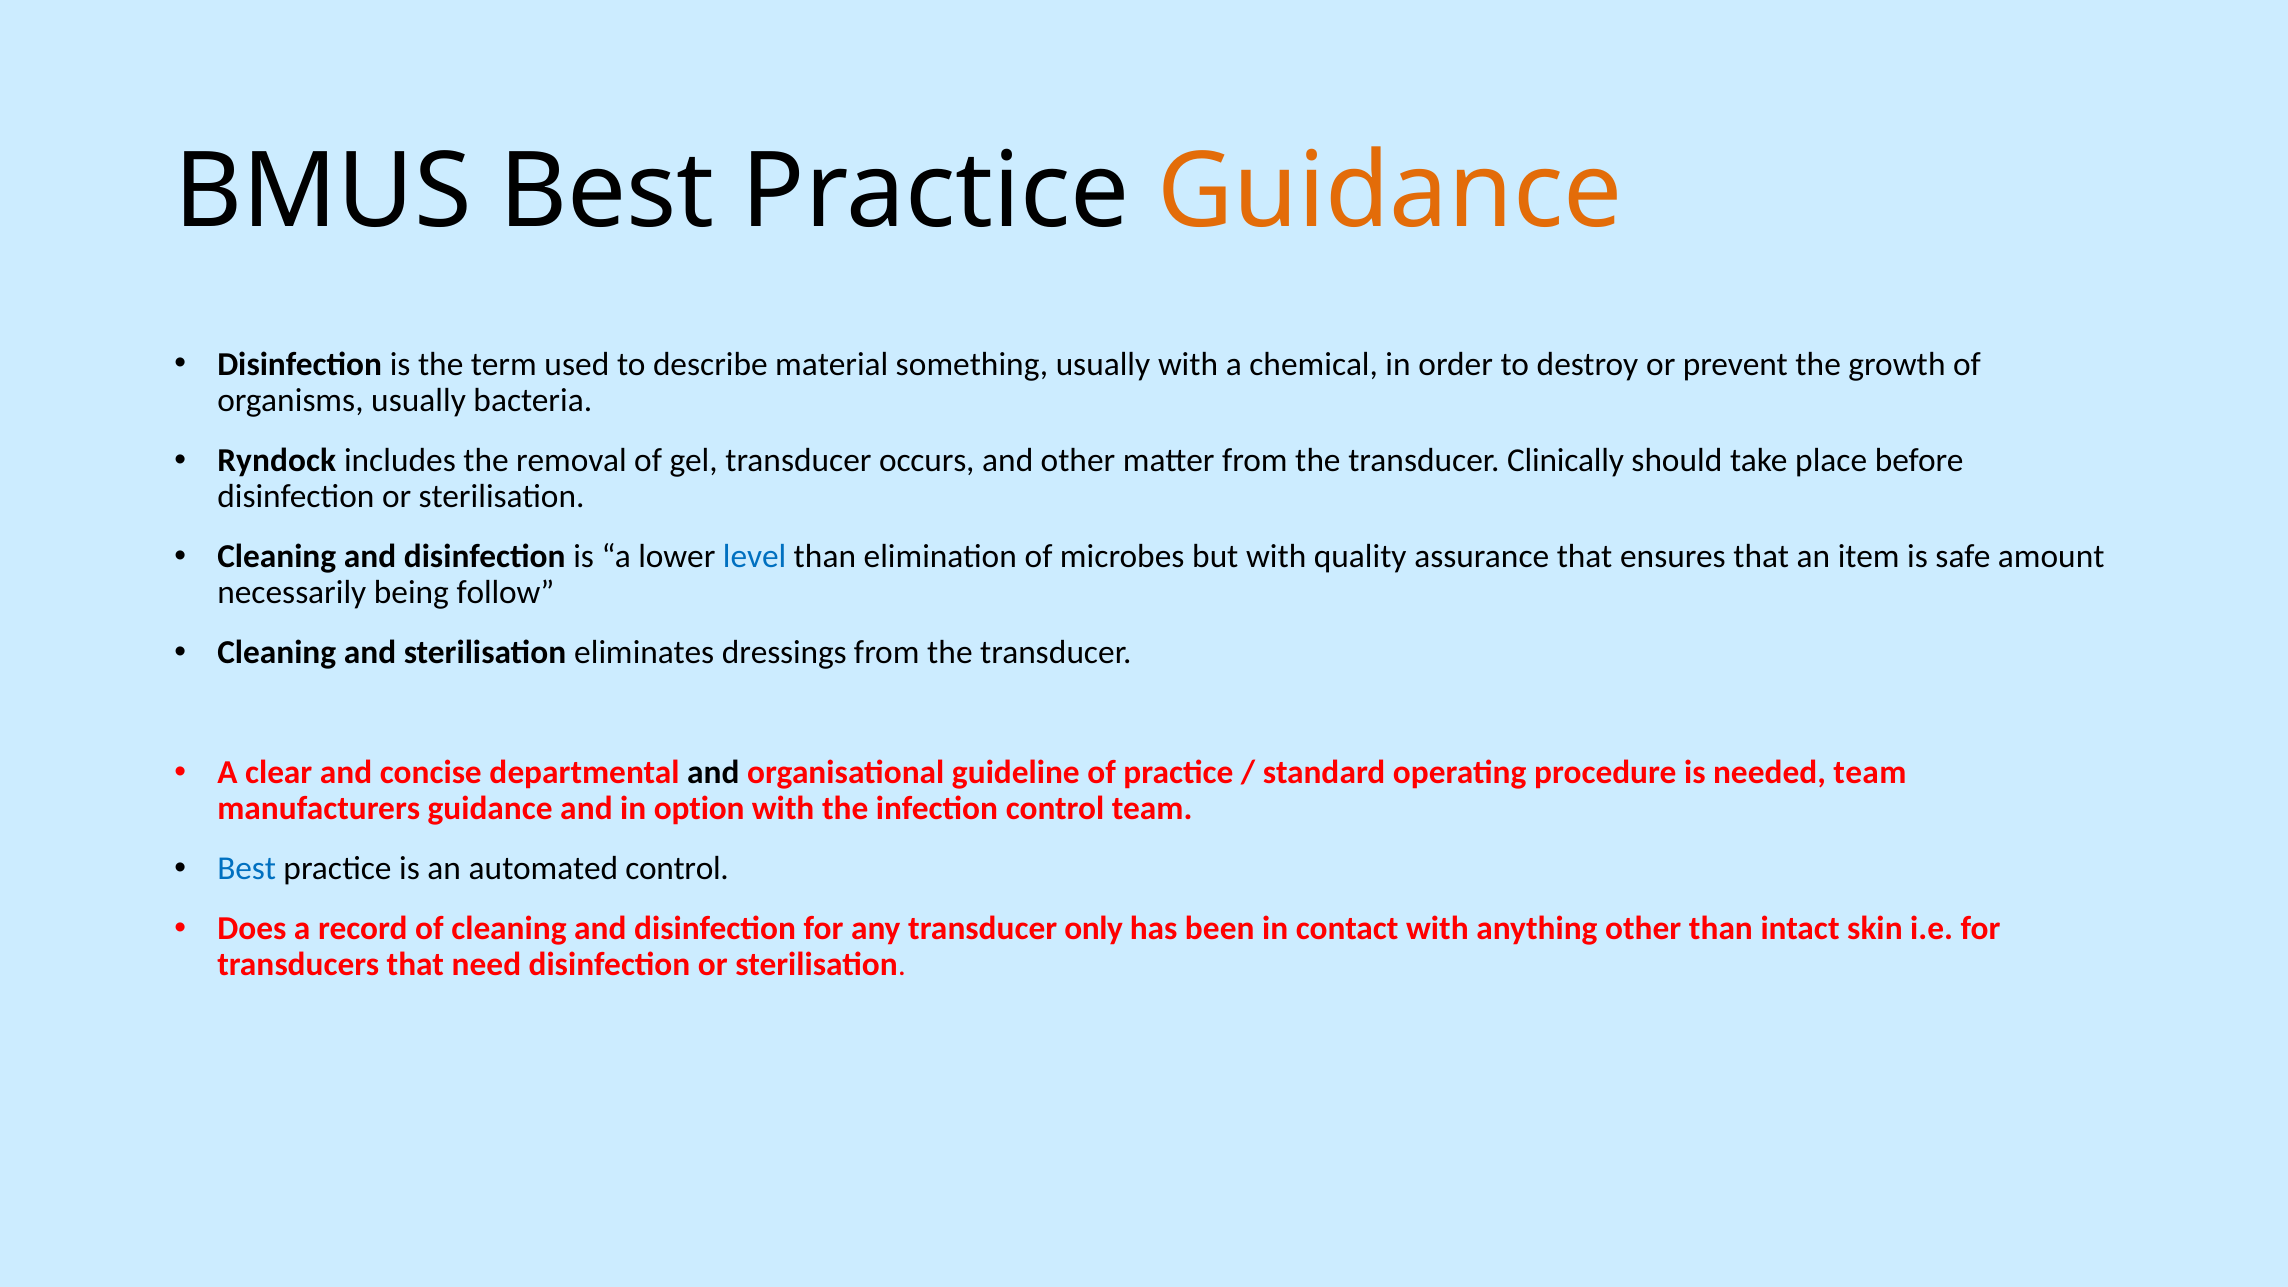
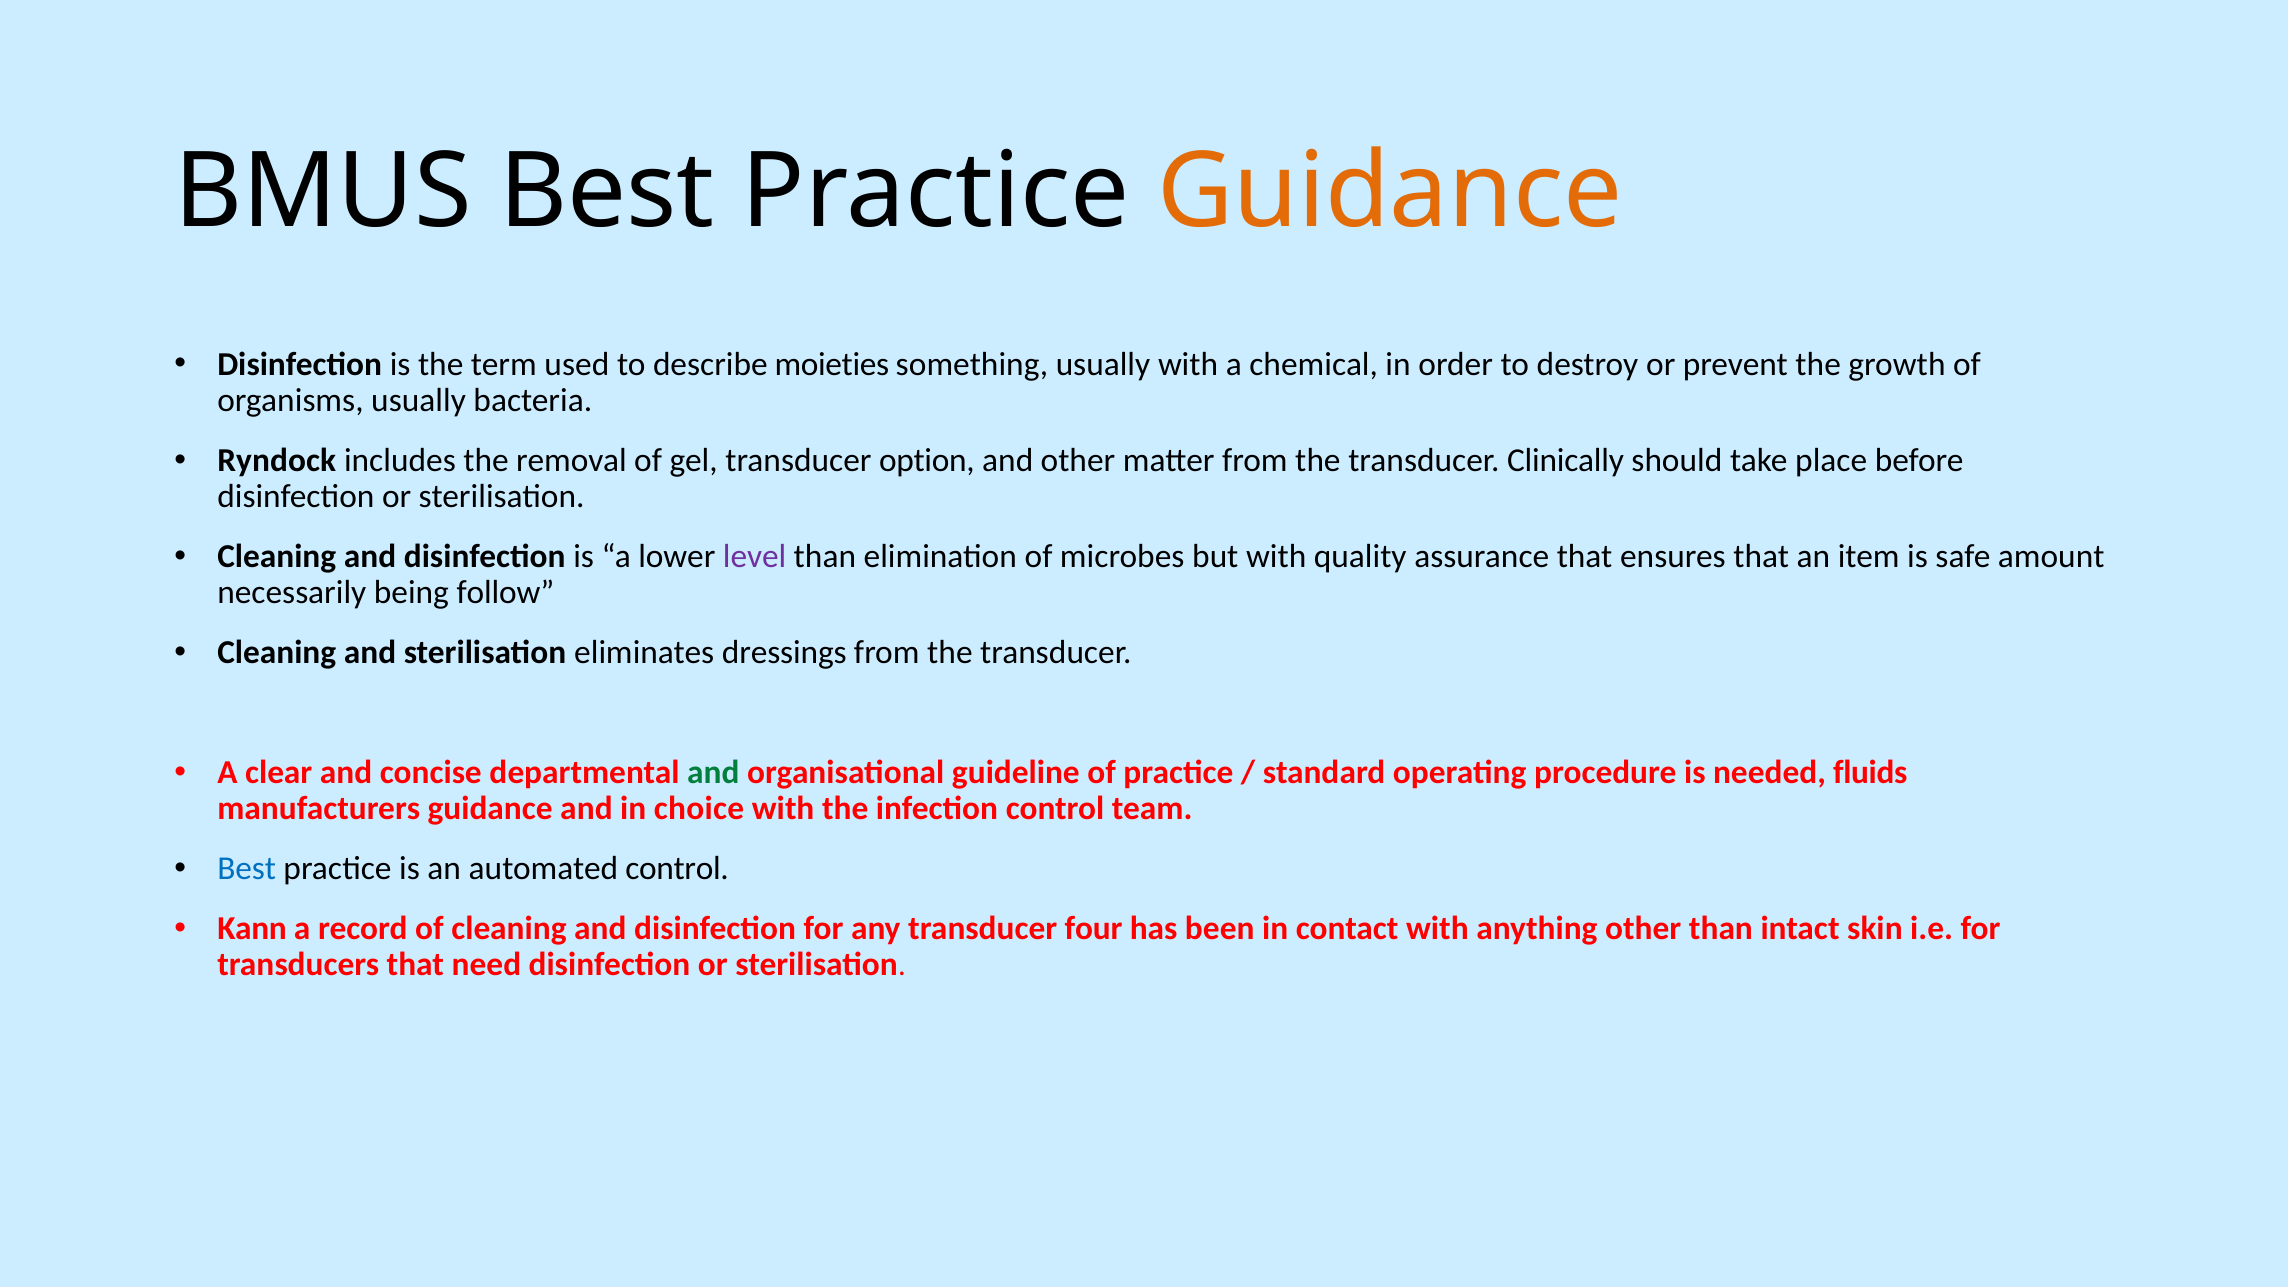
material: material -> moieties (832, 364)
occurs: occurs -> option (927, 460)
level colour: blue -> purple (755, 556)
and colour: black -> green (713, 772)
needed team: team -> fluids (1870, 772)
option: option -> choice (699, 809)
Does: Does -> Kann (252, 929)
only: only -> four (1094, 929)
